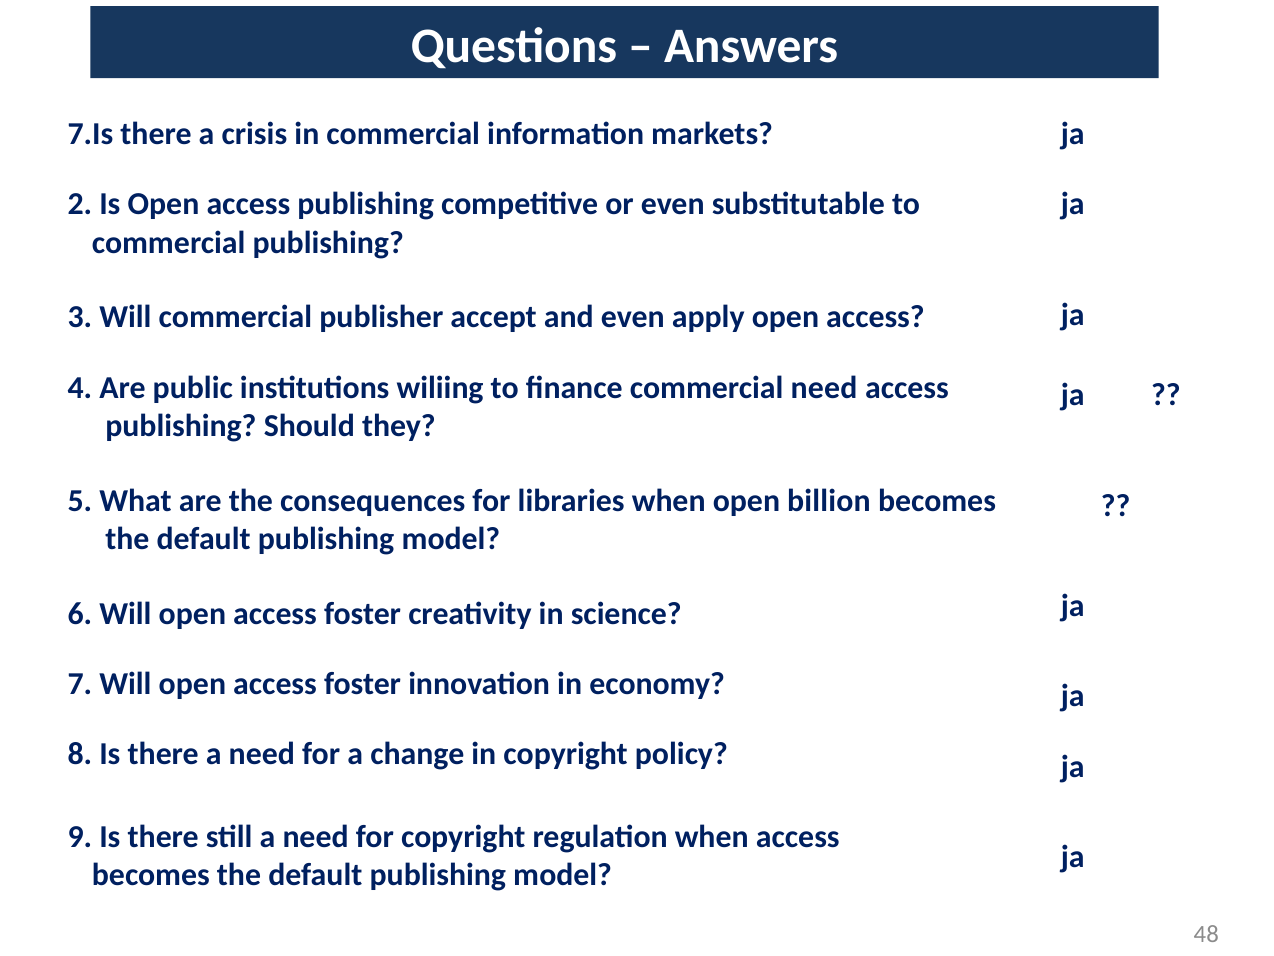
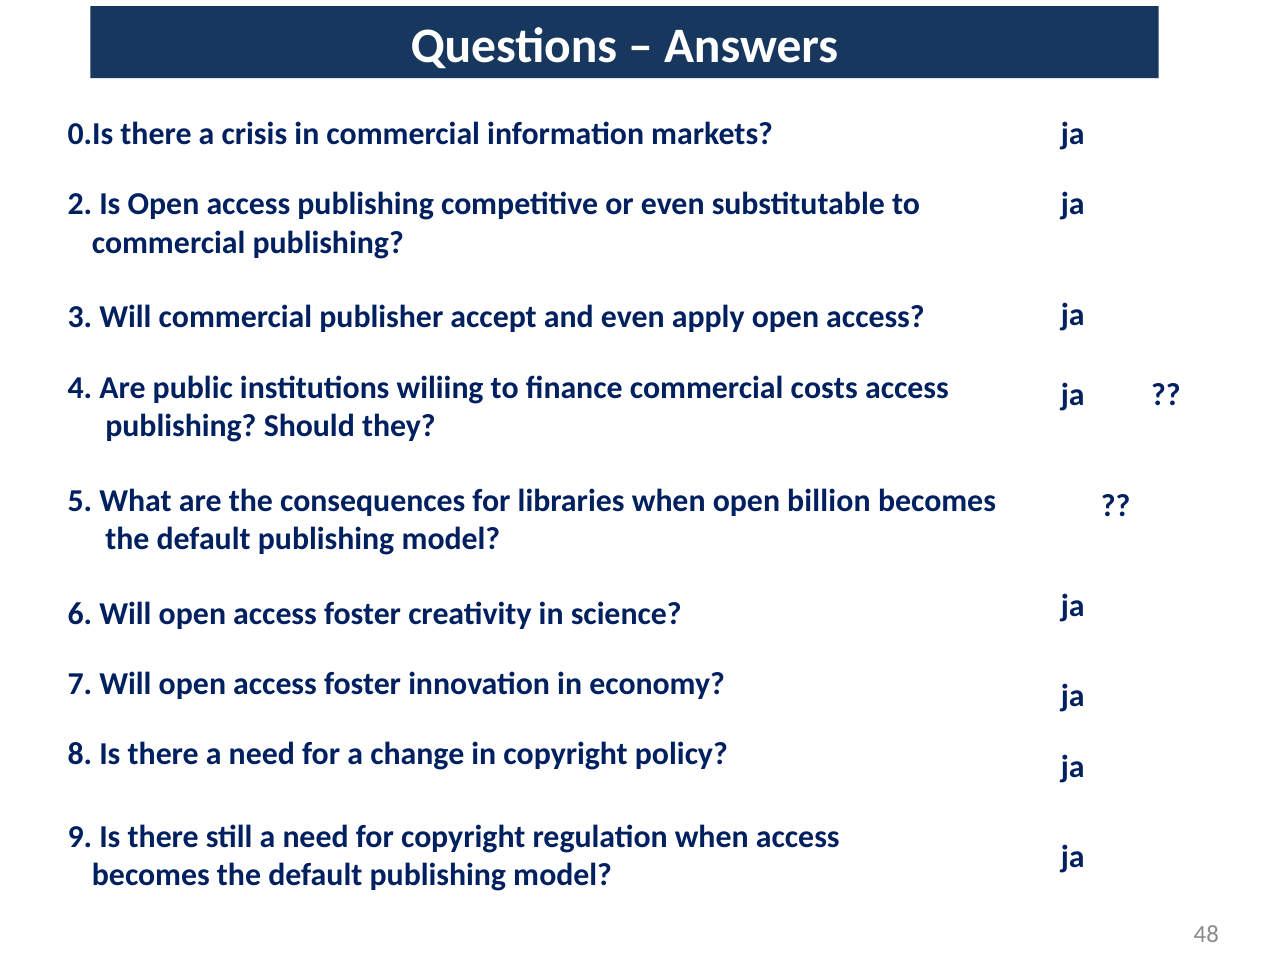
7.Is: 7.Is -> 0.Is (90, 134)
commercial need: need -> costs (824, 387)
